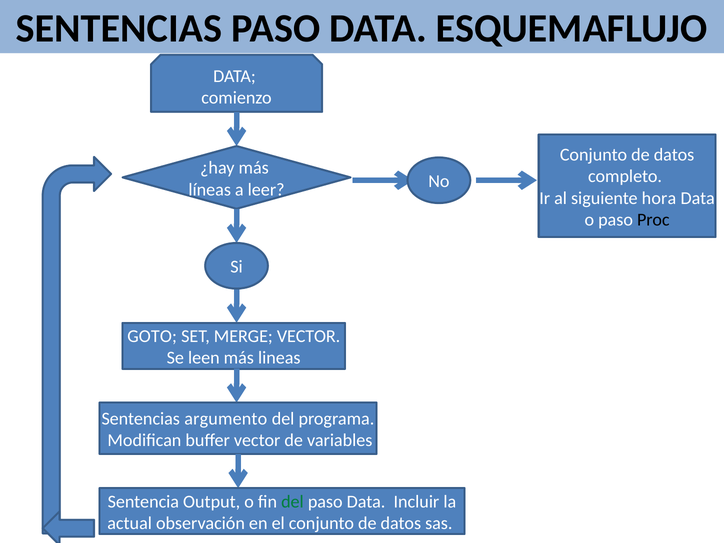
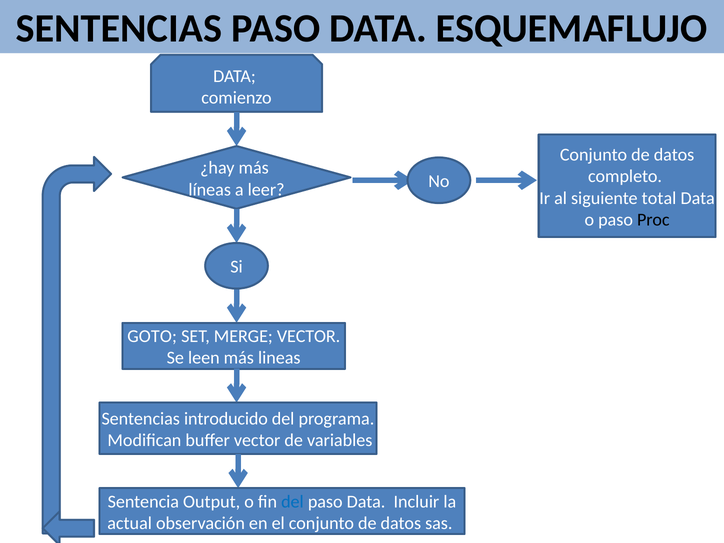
hora: hora -> total (659, 198)
argumento: argumento -> introducido (226, 419)
del colour: green -> blue (292, 502)
